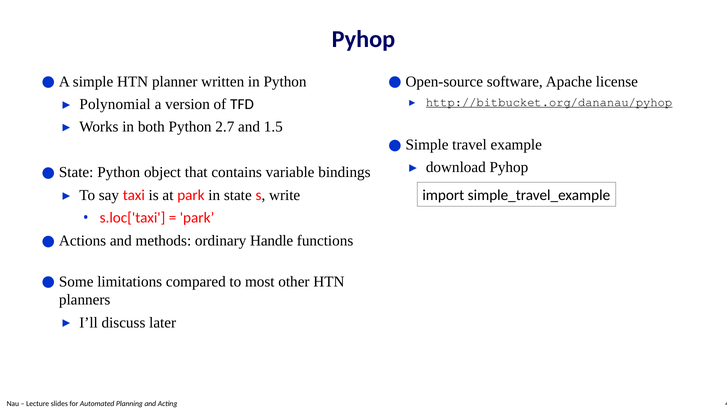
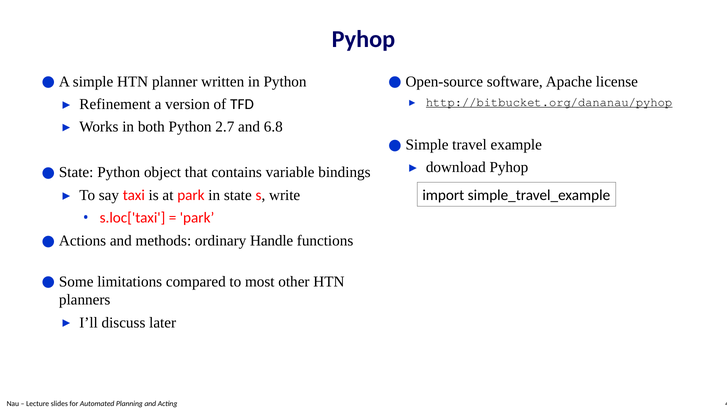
Polynomial: Polynomial -> Refinement (115, 104)
1.5: 1.5 -> 6.8 (273, 127)
